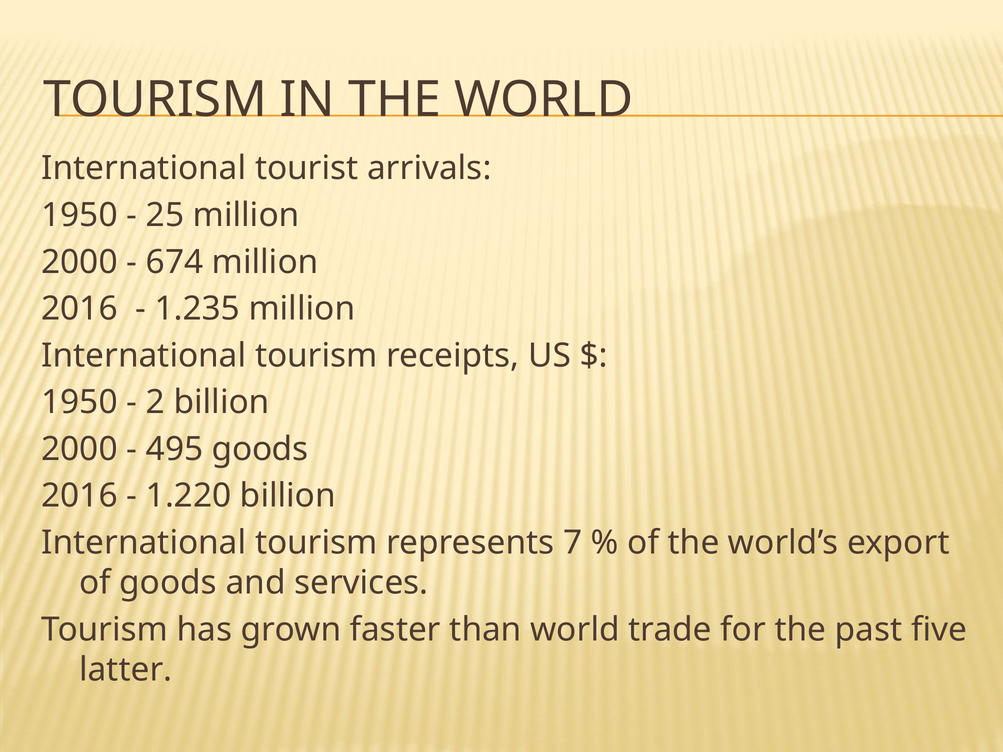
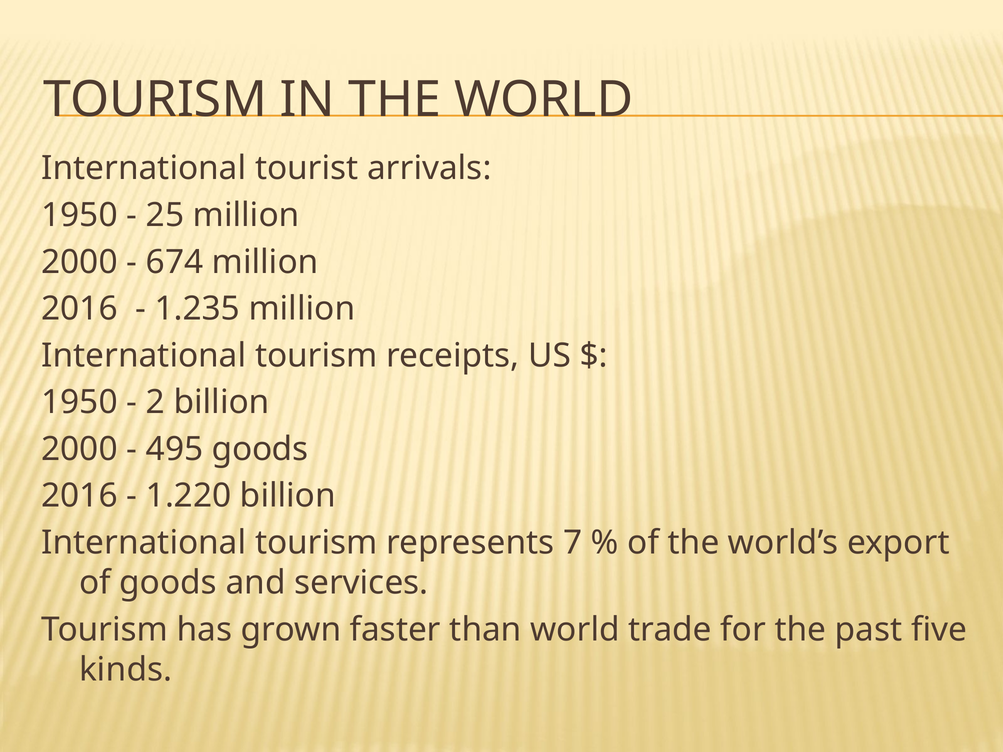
latter: latter -> kinds (126, 670)
